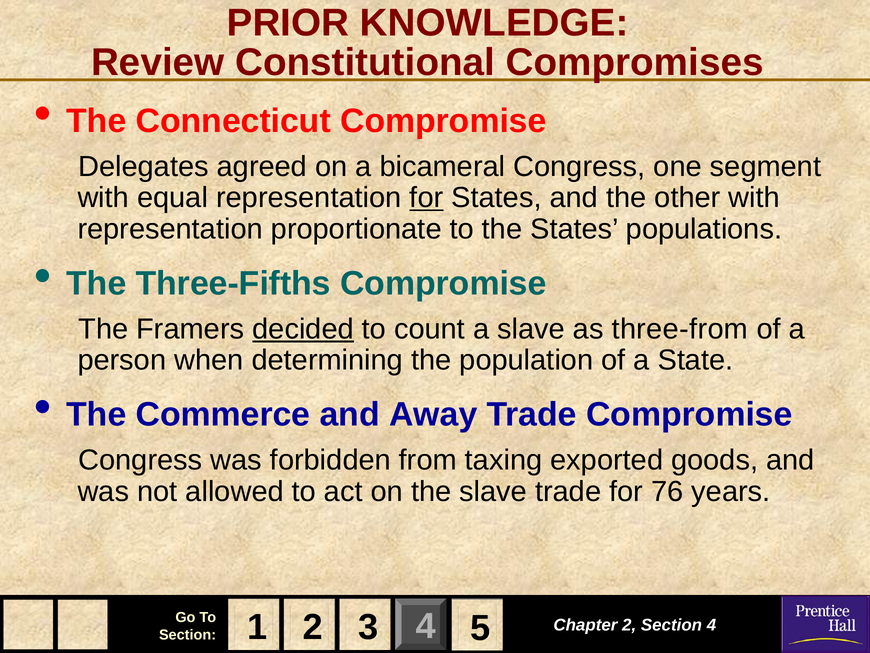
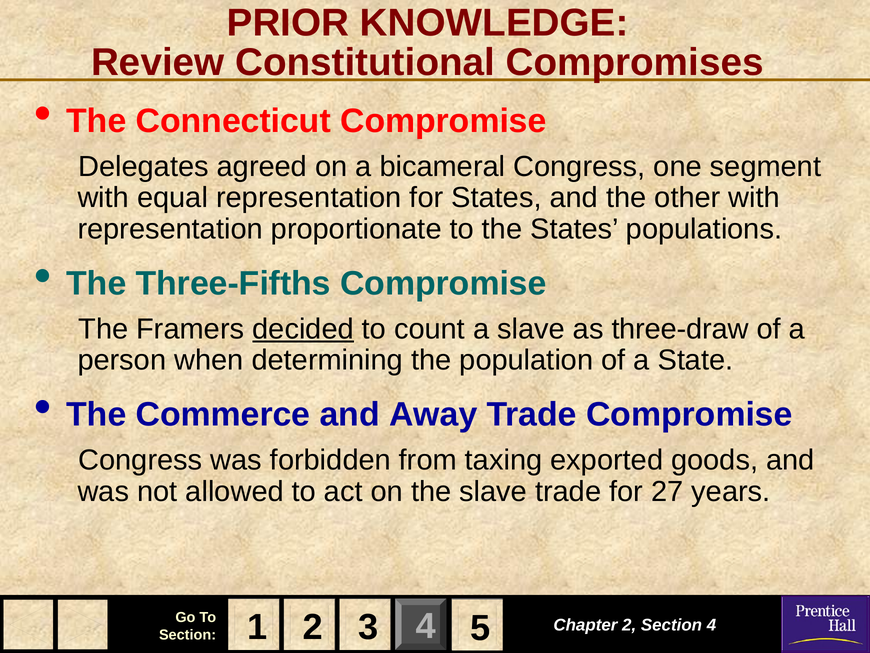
for underline: present -> none (426, 198)
three-from: three-from -> three-draw (680, 329)
76: 76 -> 27 (667, 491)
